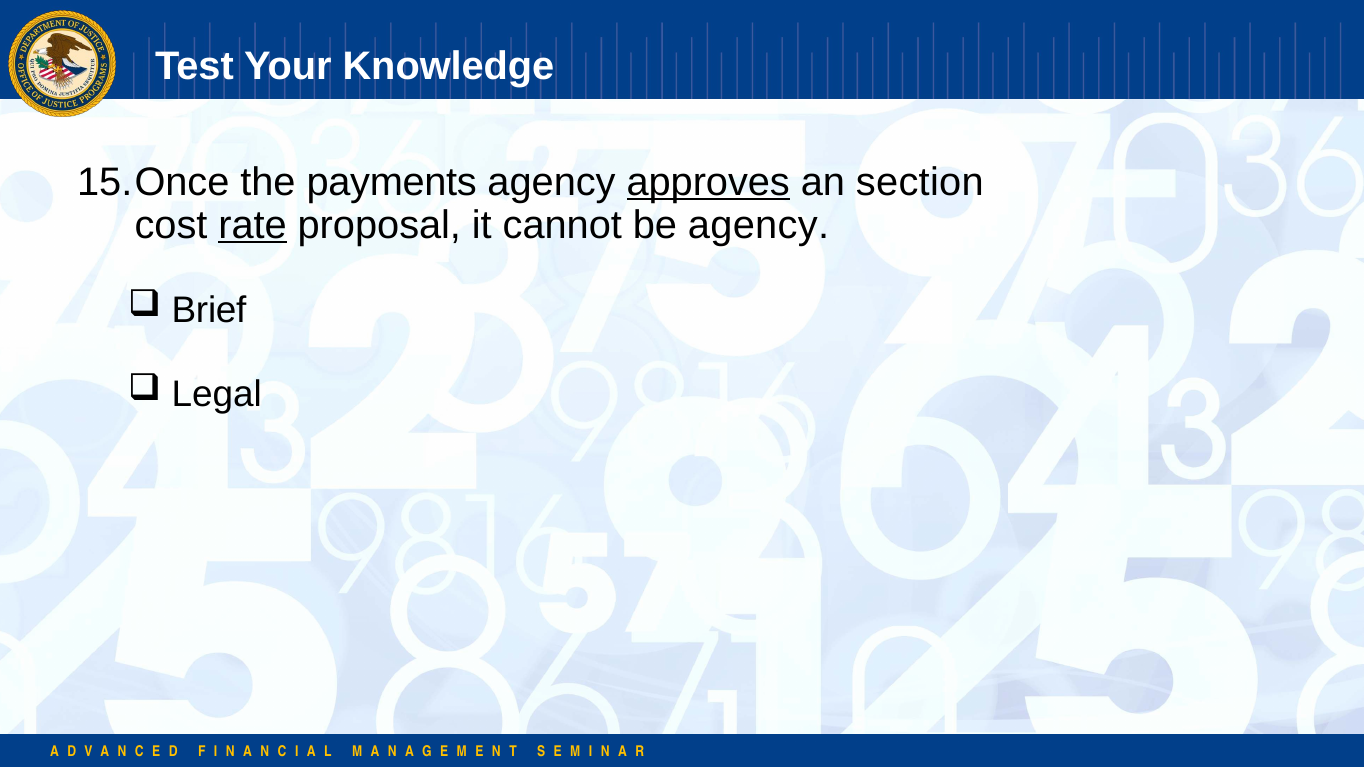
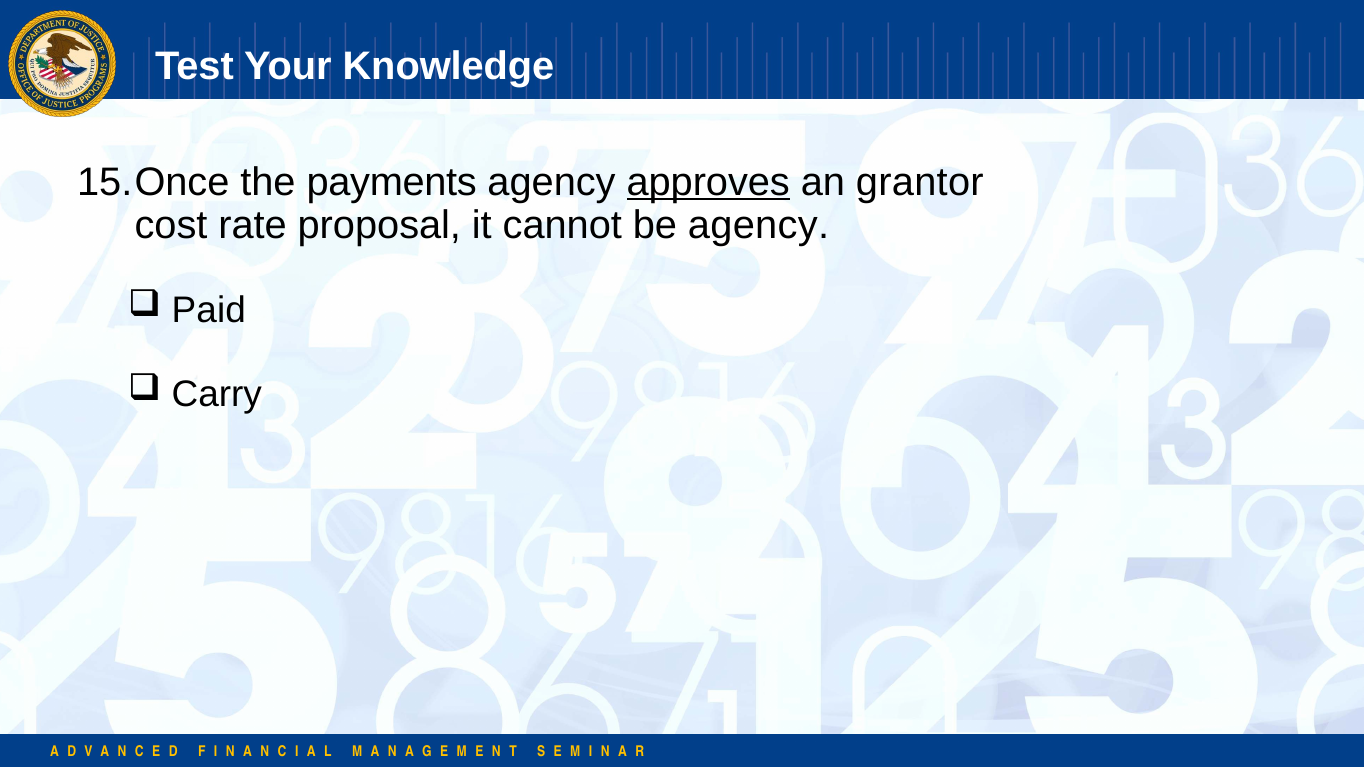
section: section -> grantor (920, 182)
rate underline: present -> none (253, 225)
Brief: Brief -> Paid (209, 311)
Legal: Legal -> Carry (217, 394)
